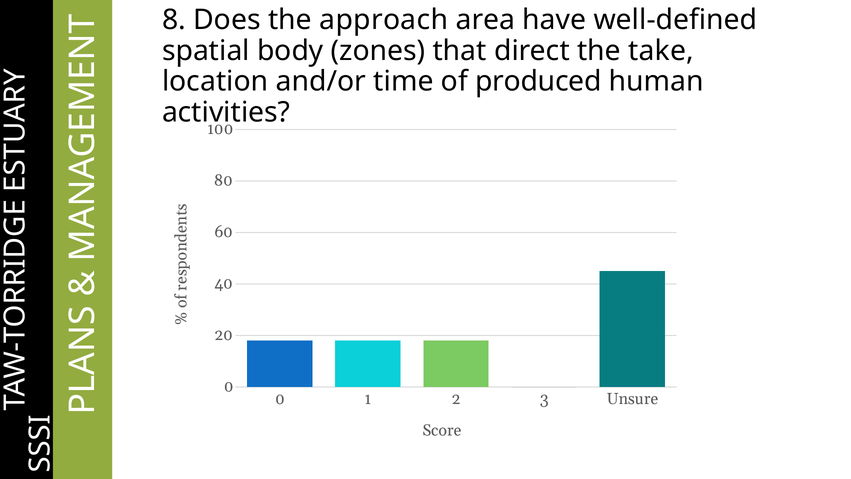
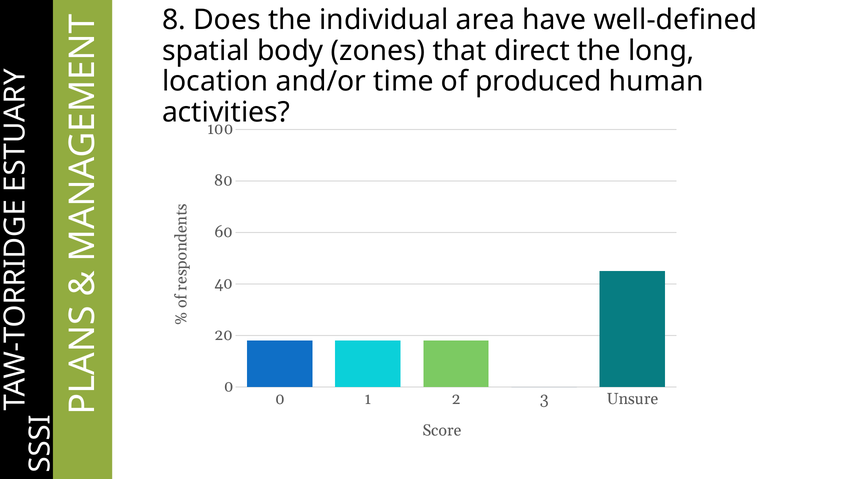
approach: approach -> individual (384, 20)
take: take -> long (661, 51)
